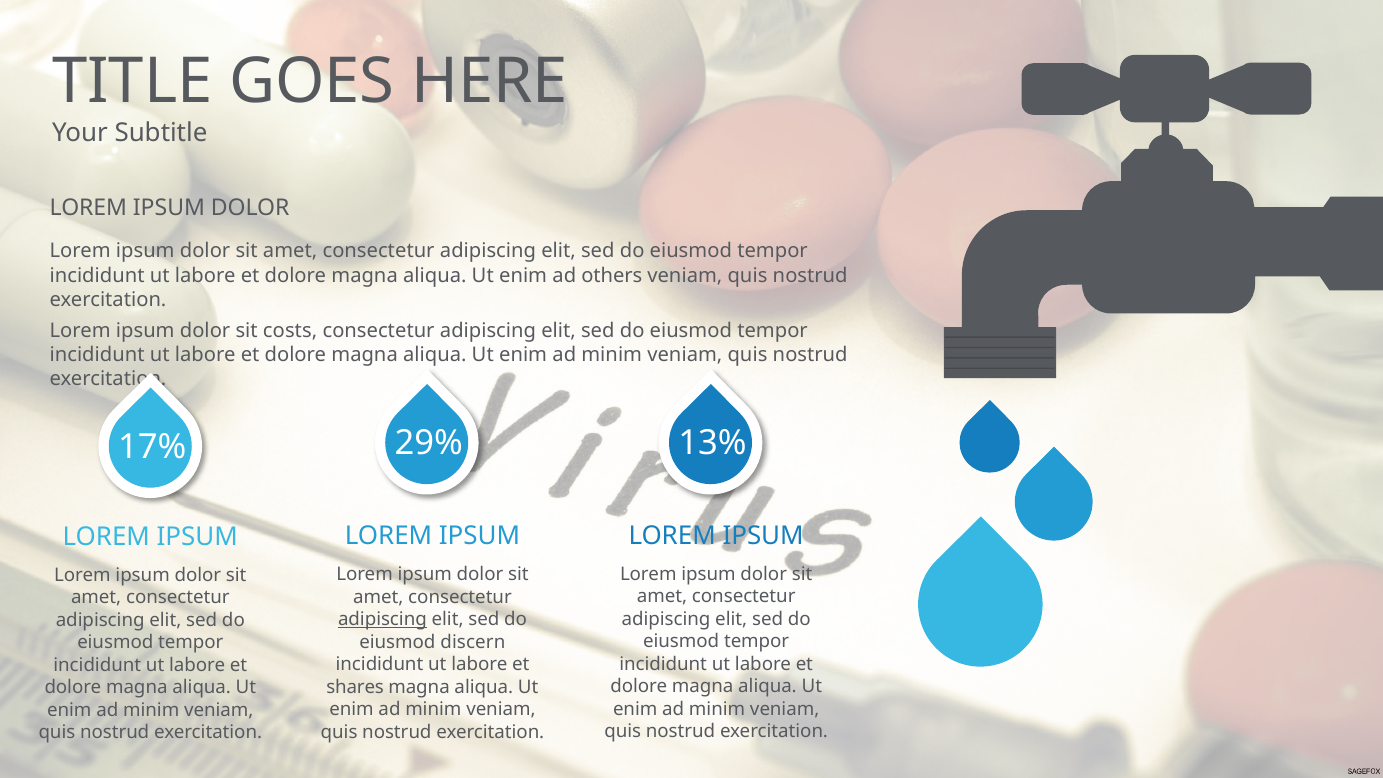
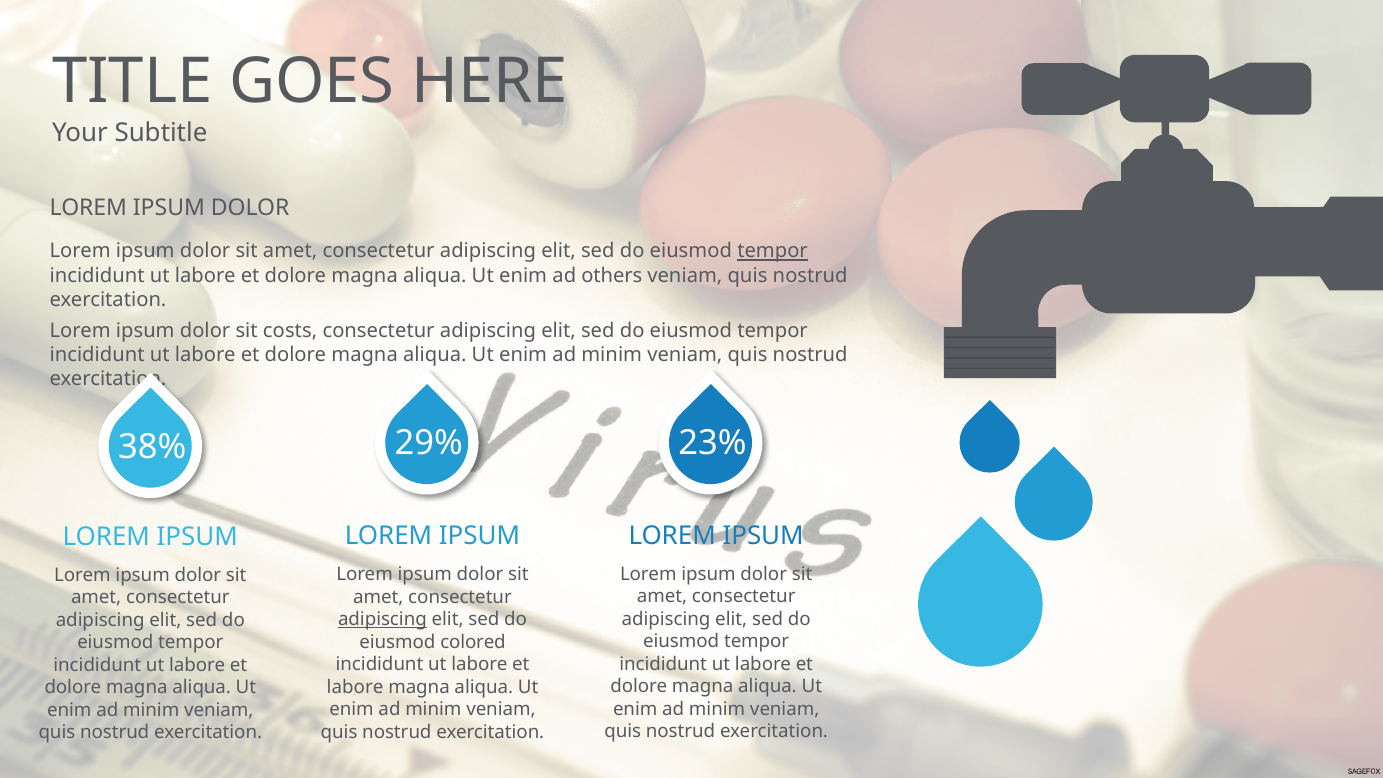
tempor underline: none -> present (773, 251)
17%: 17% -> 38% (152, 447)
13%: 13% -> 23% (713, 443)
discern: discern -> colored (473, 642)
shares: shares -> labore (355, 687)
